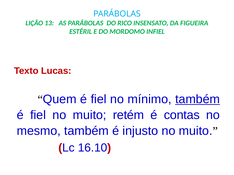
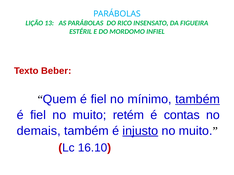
Lucas: Lucas -> Beber (56, 71)
mesmo: mesmo -> demais (39, 131)
injusto underline: none -> present (140, 131)
